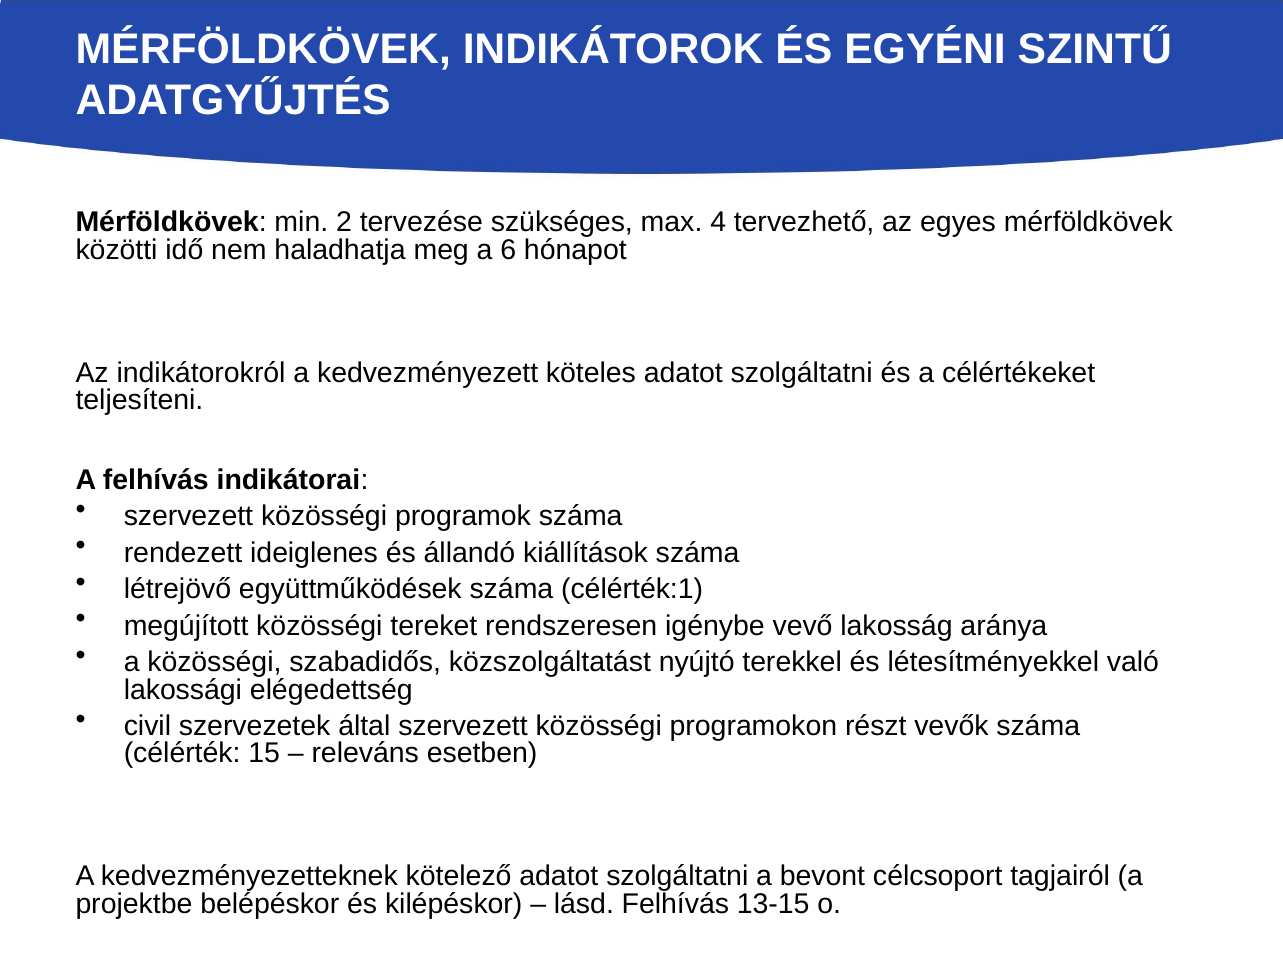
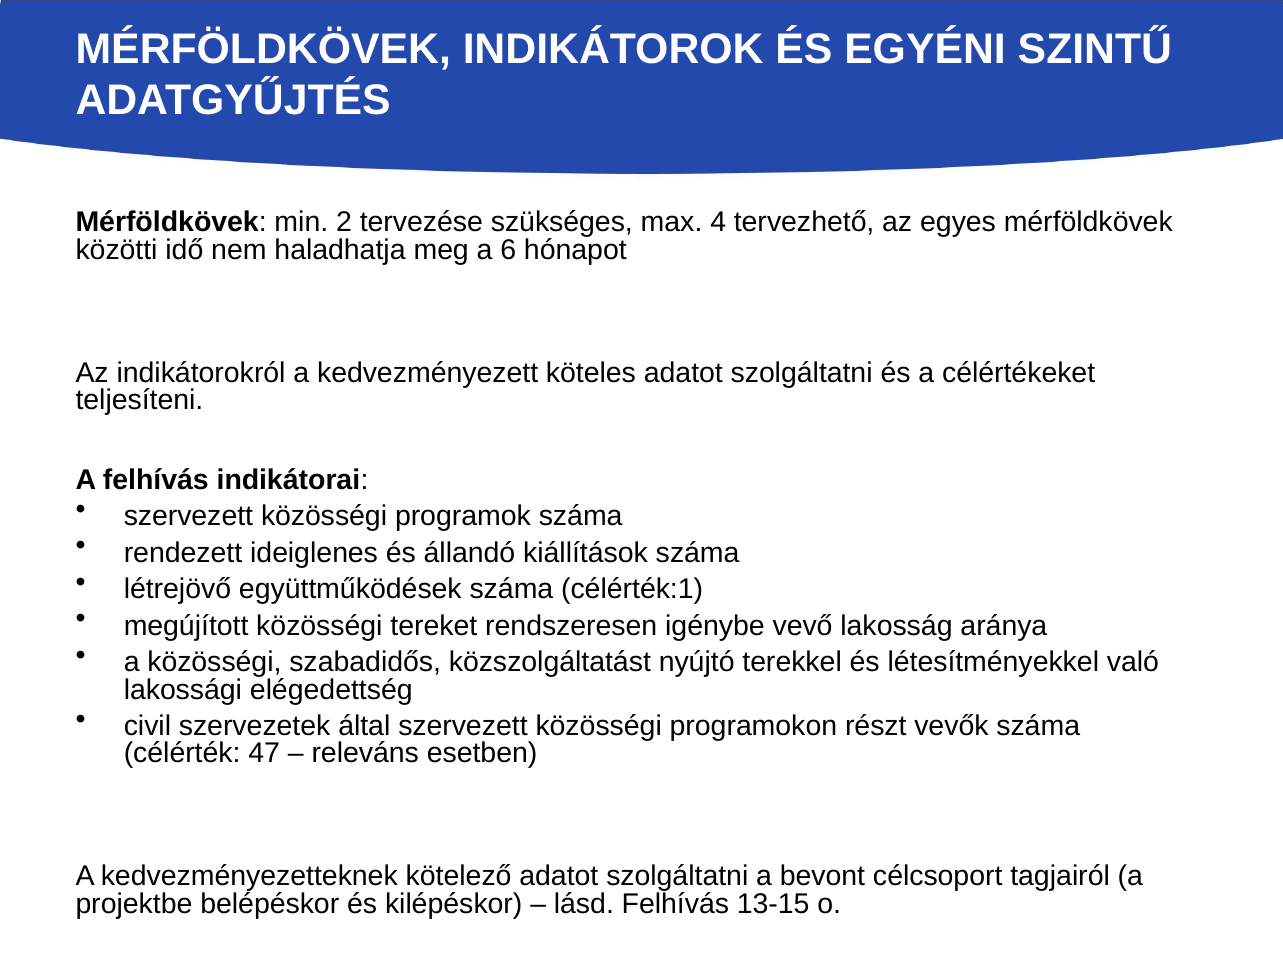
15: 15 -> 47 (264, 754)
